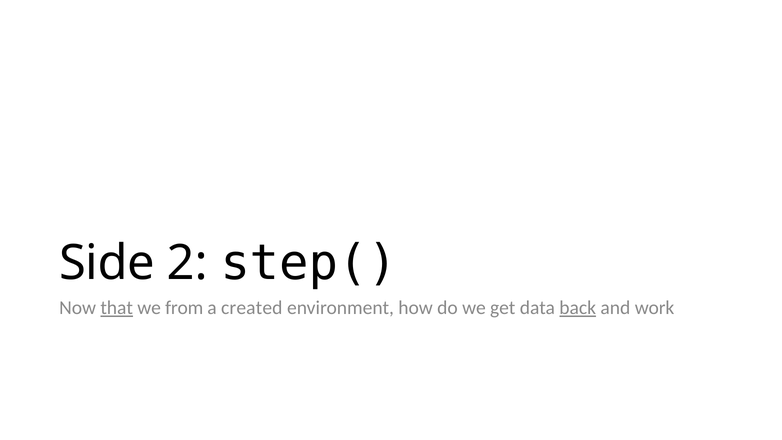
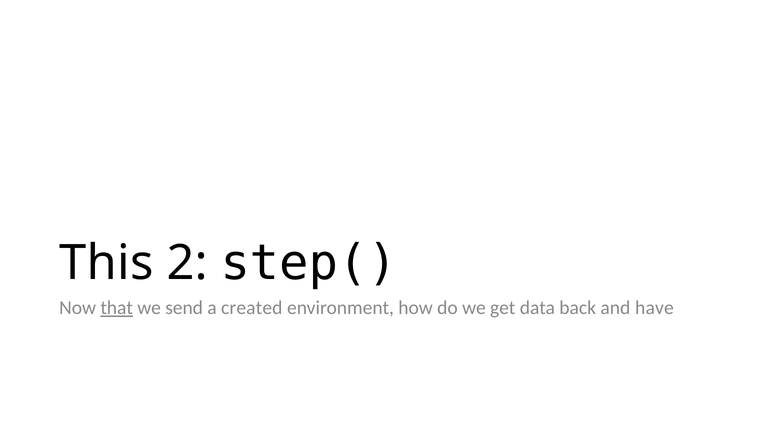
Side: Side -> This (106, 263)
from: from -> send (184, 308)
back underline: present -> none (578, 308)
work: work -> have (654, 308)
